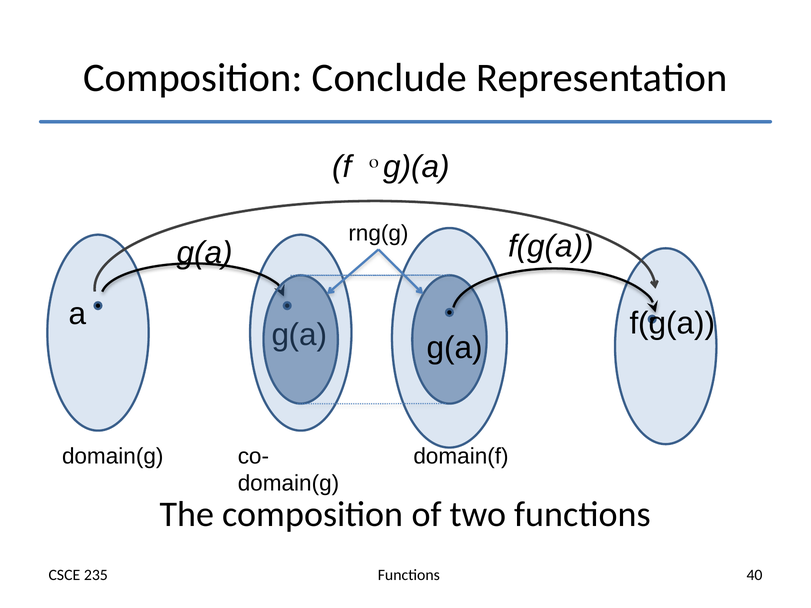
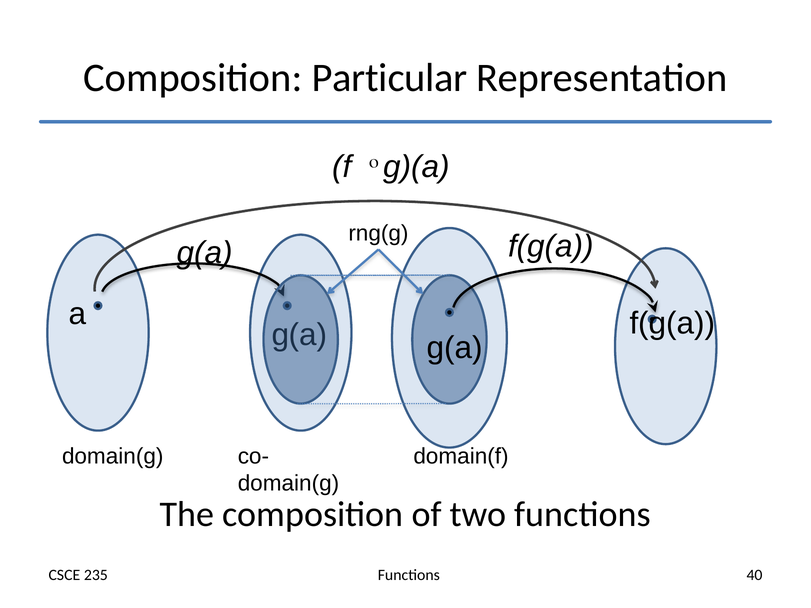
Conclude: Conclude -> Particular (390, 78)
